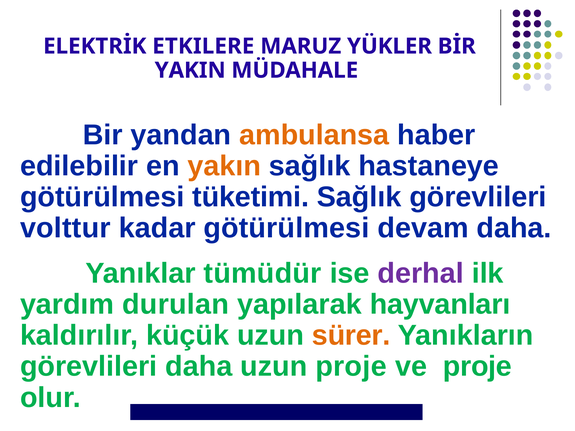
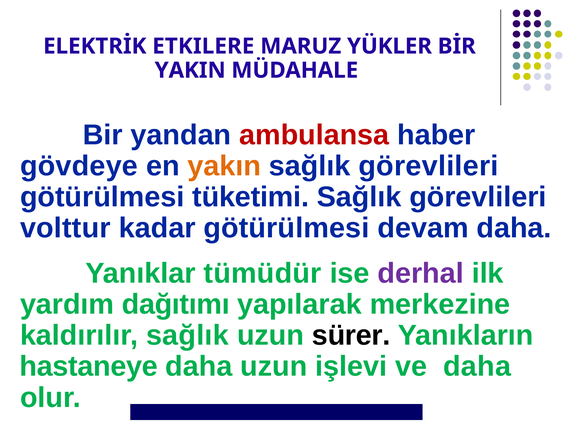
ambulansa colour: orange -> red (314, 135)
edilebilir: edilebilir -> gövdeye (79, 166)
hastaneye: hastaneye -> görevlileri (429, 166)
durulan: durulan -> dağıtımı (176, 305)
hayvanları: hayvanları -> merkezine (440, 305)
kaldırılır küçük: küçük -> sağlık (187, 336)
sürer colour: orange -> black (351, 336)
görevlileri: görevlileri -> hastaneye (89, 367)
uzun proje: proje -> işlevi (351, 367)
ve proje: proje -> daha (477, 367)
